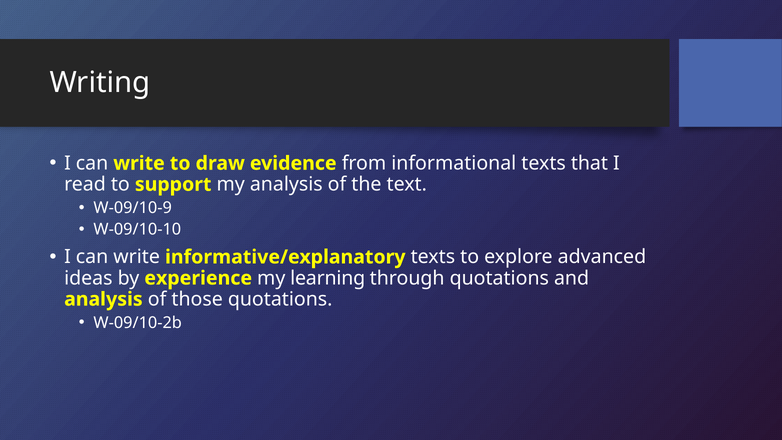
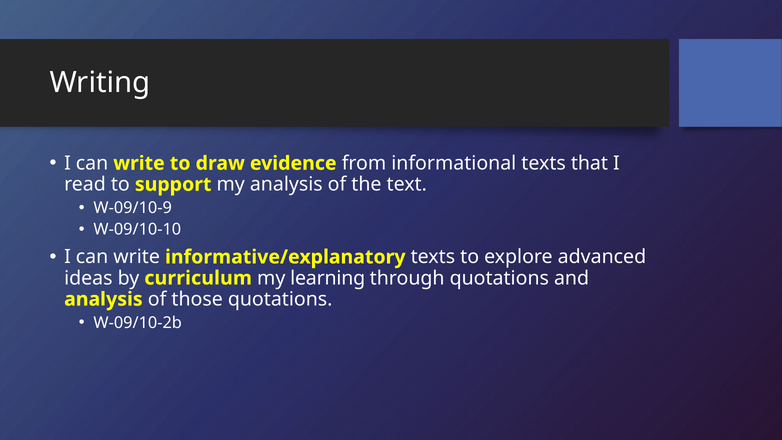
experience: experience -> curriculum (198, 278)
